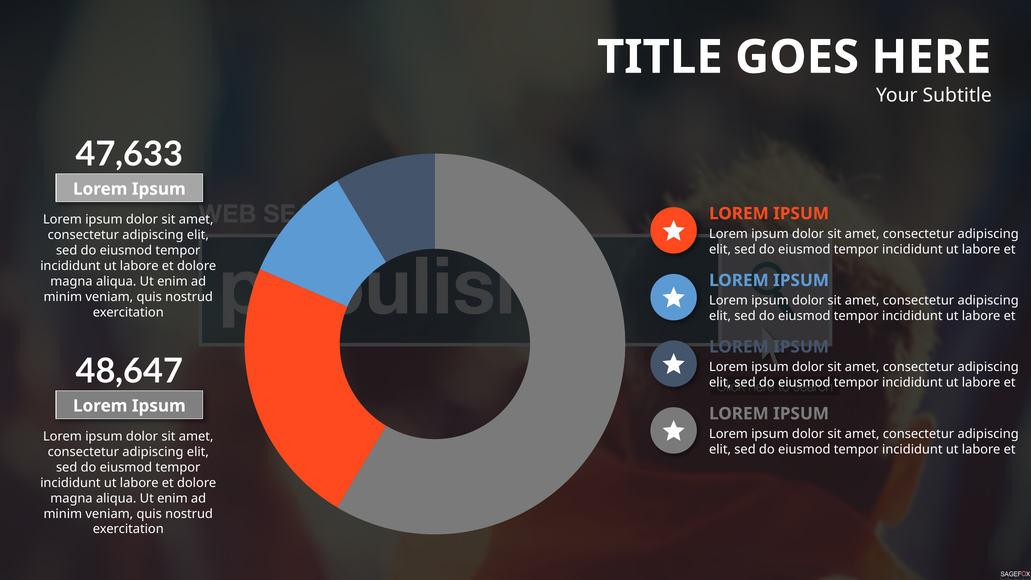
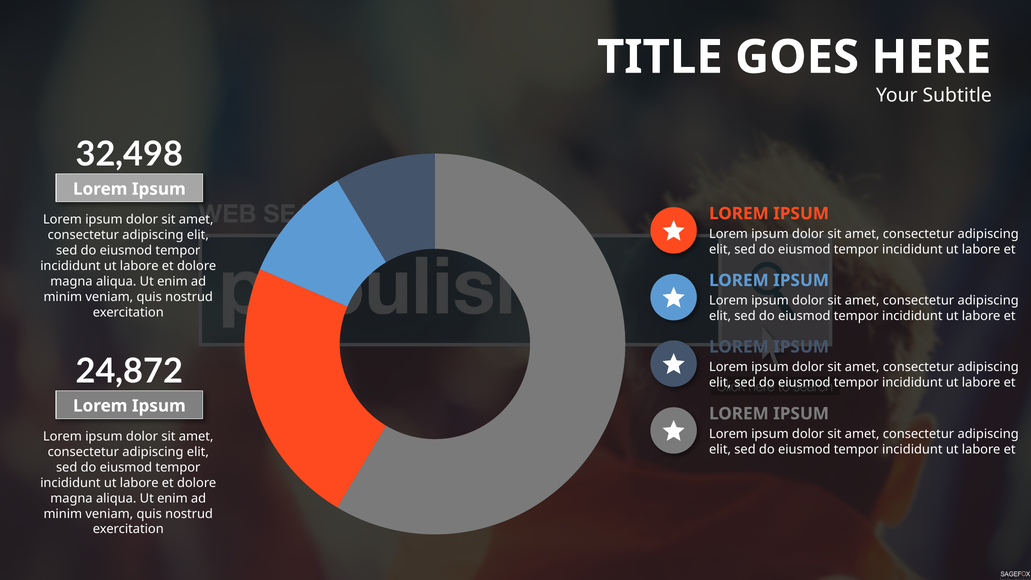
47,633: 47,633 -> 32,498 (129, 154)
48,647: 48,647 -> 24,872 (129, 371)
